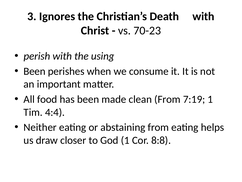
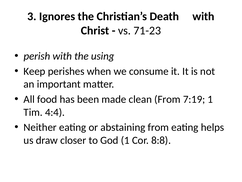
70-23: 70-23 -> 71-23 (147, 30)
Been: Been -> Keep (35, 71)
